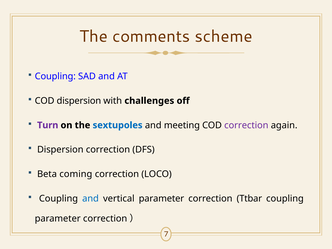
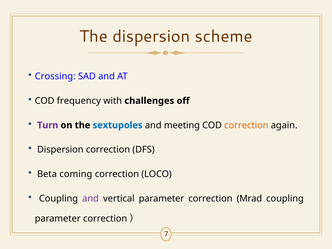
The comments: comments -> dispersion (151, 36)
Coupling: Coupling -> Crossing (55, 76)
COD dispersion: dispersion -> frequency (79, 101)
correction colour: purple -> orange (246, 125)
and colour: blue -> purple (91, 199)
Ttbar: Ttbar -> Mrad (249, 199)
